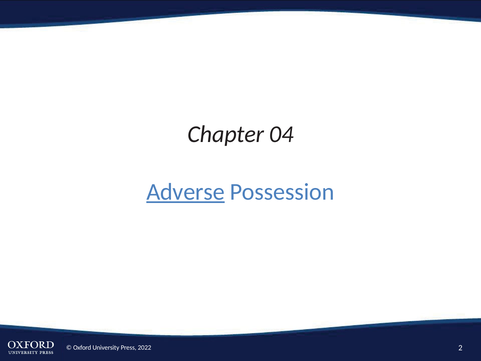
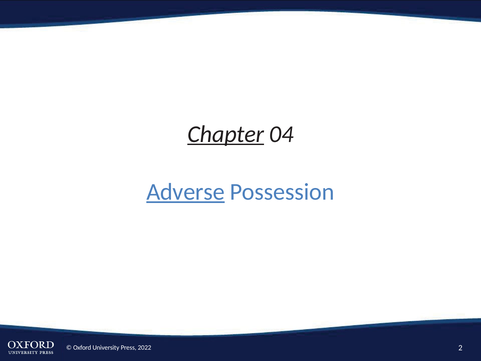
Chapter underline: none -> present (226, 134)
